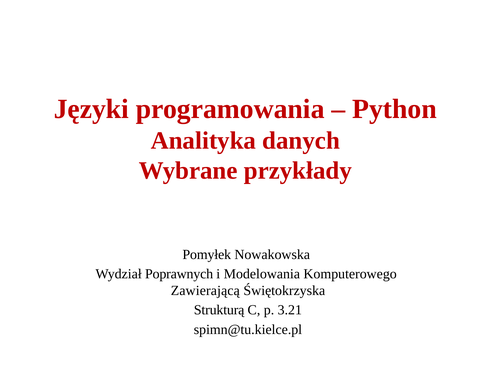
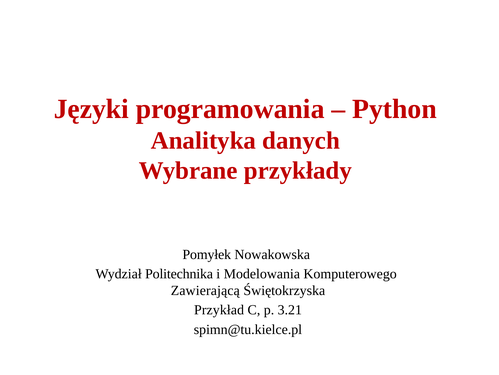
Poprawnych: Poprawnych -> Politechnika (179, 273)
Strukturą: Strukturą -> Przykład (219, 309)
